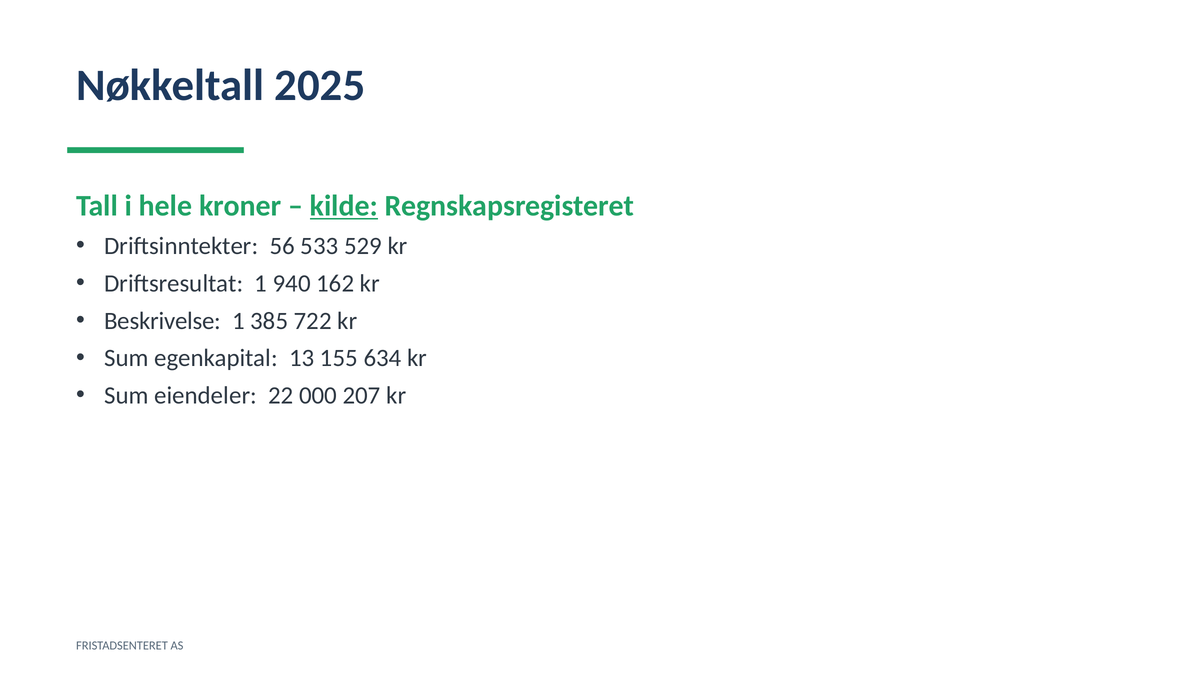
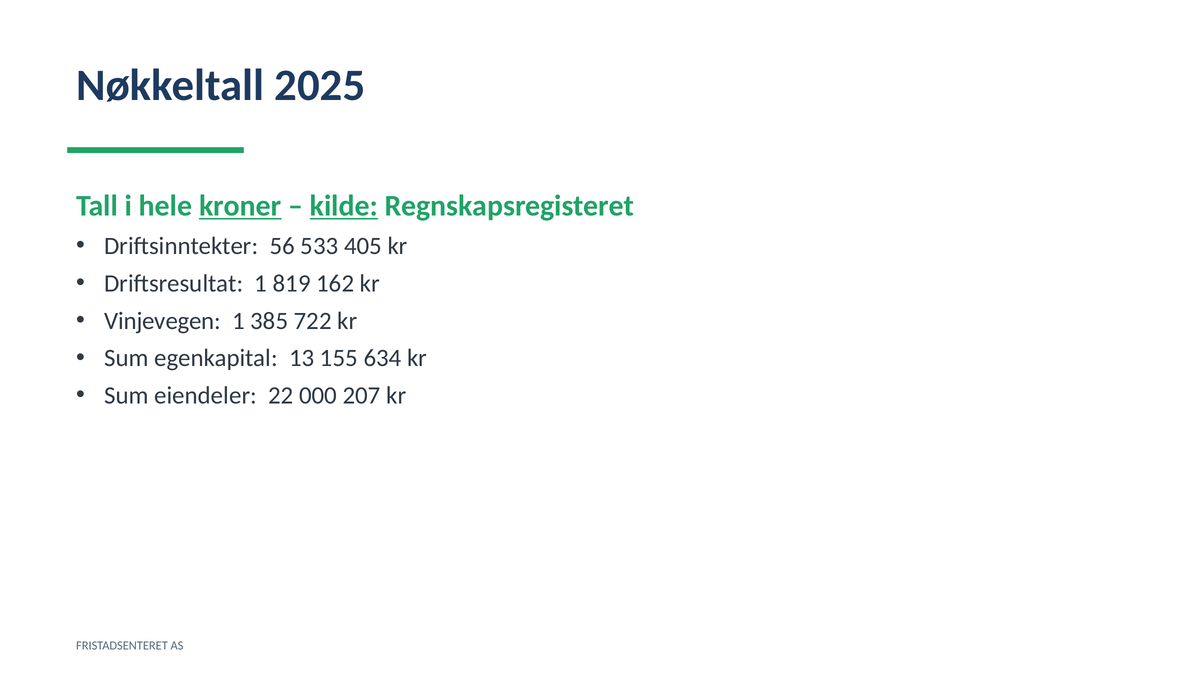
kroner underline: none -> present (240, 206)
529: 529 -> 405 (363, 246)
940: 940 -> 819 (292, 283)
Beskrivelse: Beskrivelse -> Vinjevegen (163, 321)
